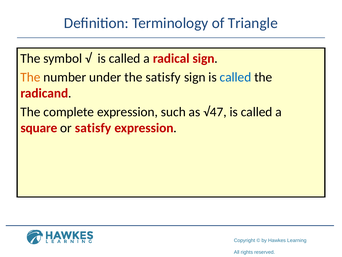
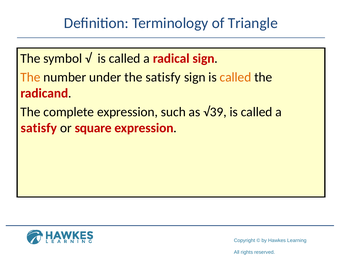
called colour: blue -> orange (235, 77)
√47: √47 -> √39 (215, 112)
square: square -> satisfy (39, 128)
or satisfy: satisfy -> square (93, 128)
